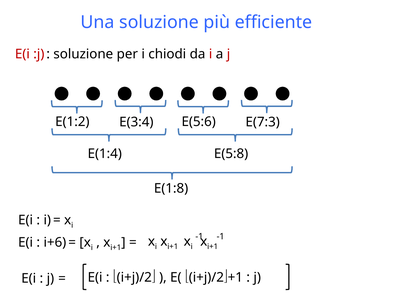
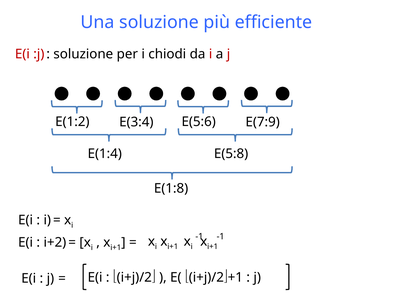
E(7:3: E(7:3 -> E(7:9 (263, 122)
i+6: i+6 -> i+2 (55, 242)
